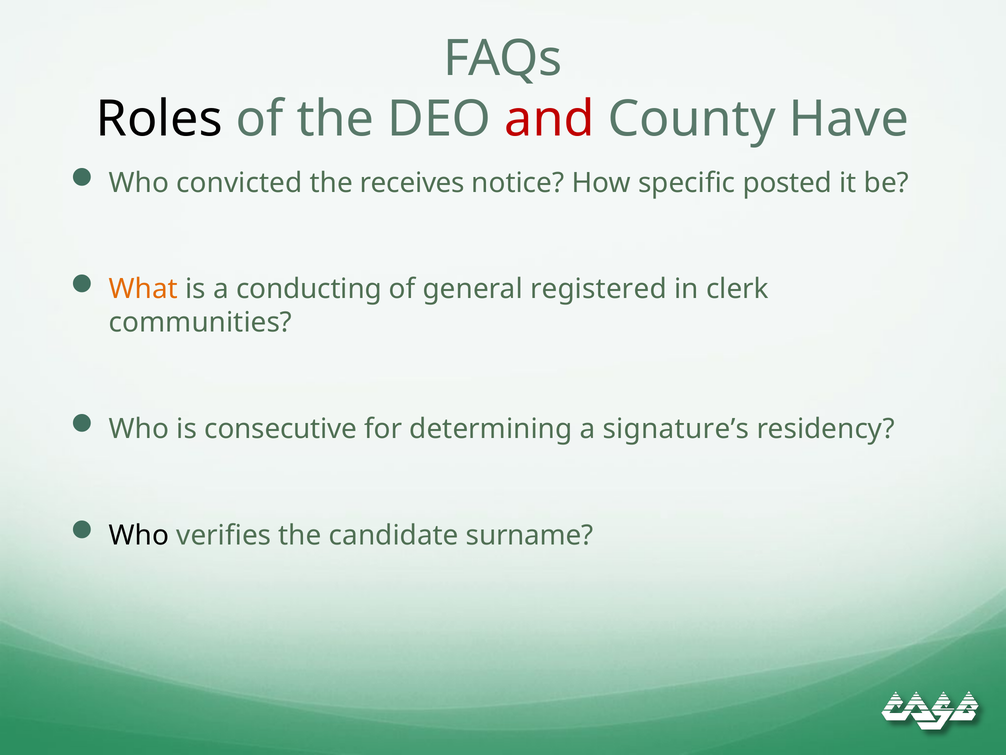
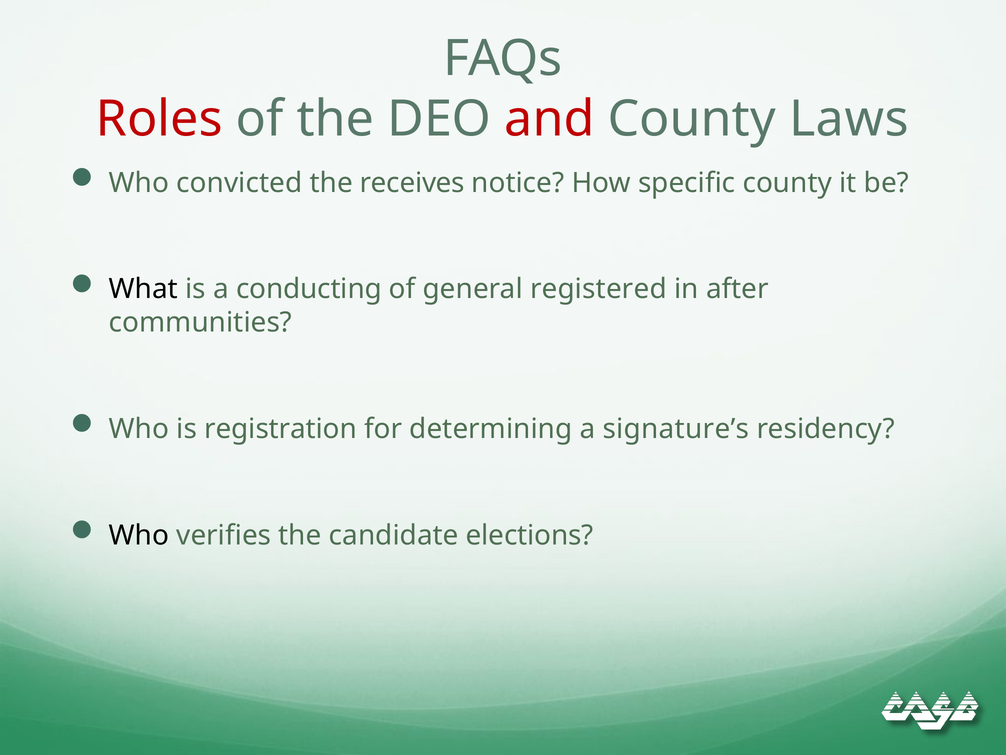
Roles colour: black -> red (159, 119)
Have: Have -> Laws (849, 119)
specific posted: posted -> county (787, 183)
What colour: orange -> black (143, 289)
clerk: clerk -> after (737, 289)
consecutive: consecutive -> registration (281, 429)
surname: surname -> elections (530, 535)
